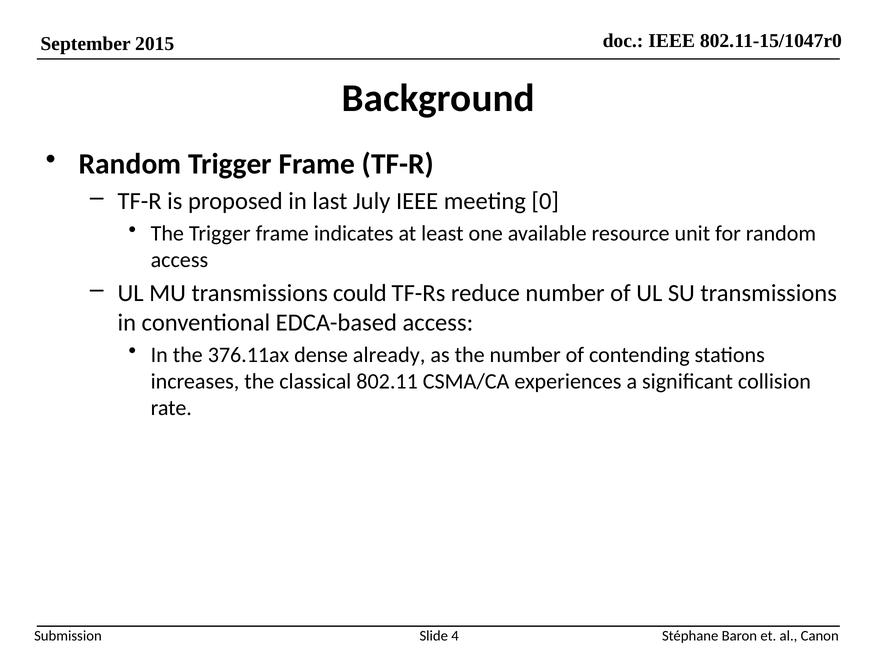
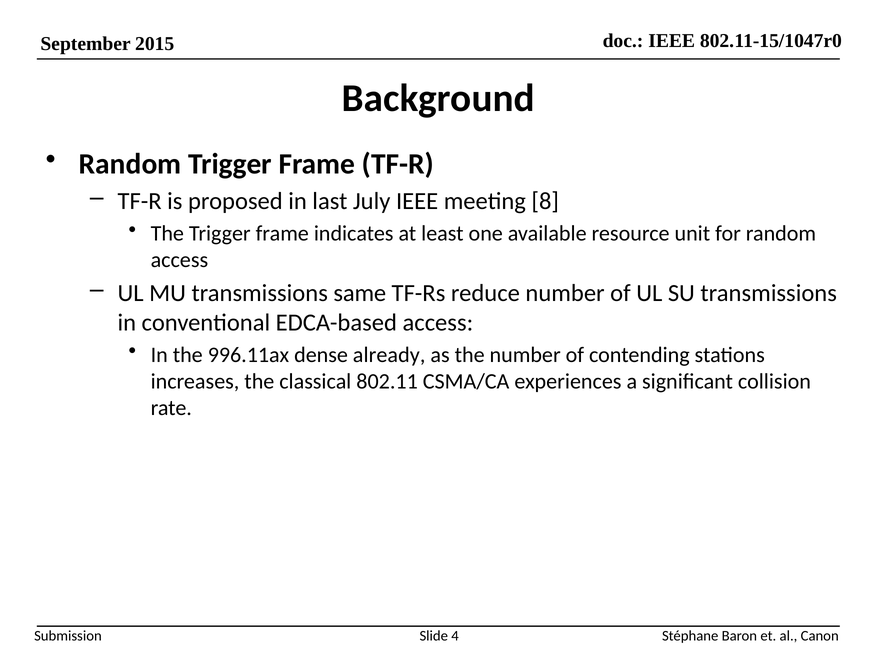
0: 0 -> 8 (545, 201)
could: could -> same (360, 293)
376.11ax: 376.11ax -> 996.11ax (248, 355)
